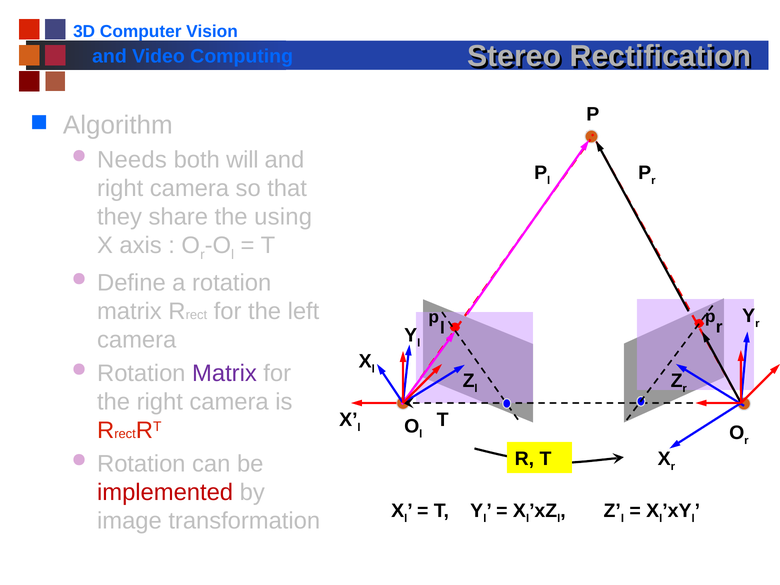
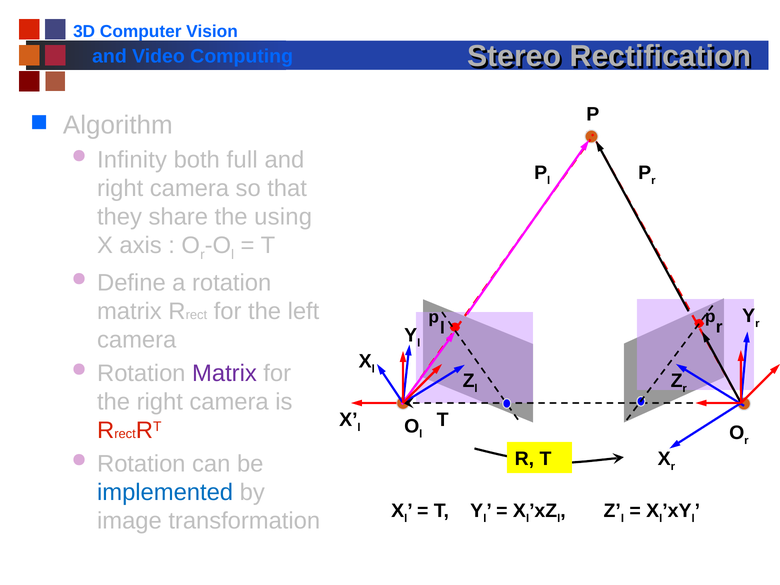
Needs: Needs -> Infinity (132, 160)
will: will -> full (242, 160)
implemented colour: red -> blue (165, 492)
